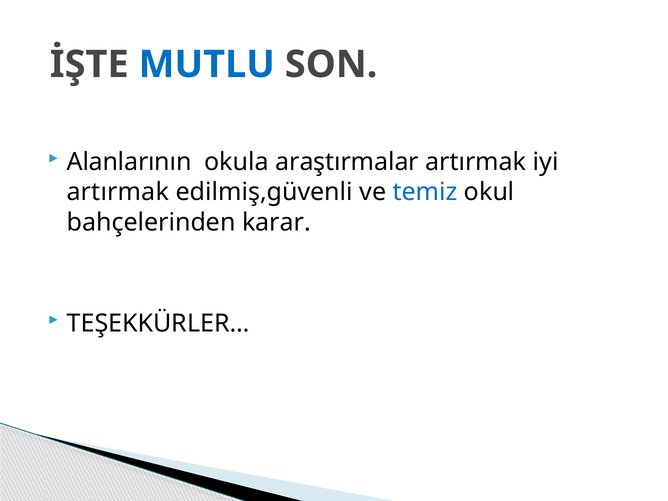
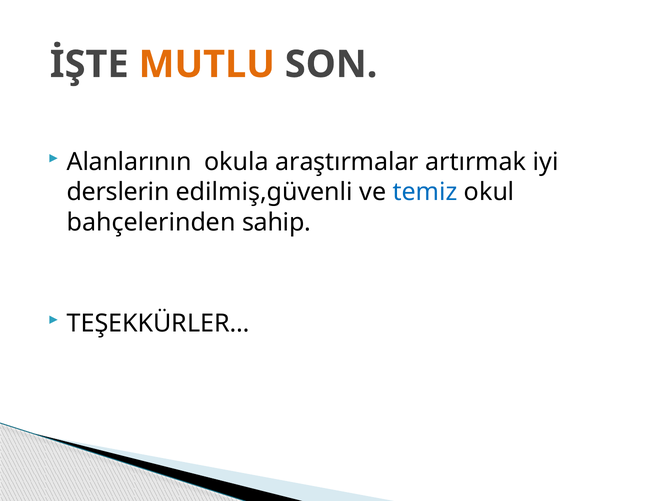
MUTLU colour: blue -> orange (207, 64)
artırmak: artırmak -> derslerin (118, 192)
karar: karar -> sahip (277, 222)
